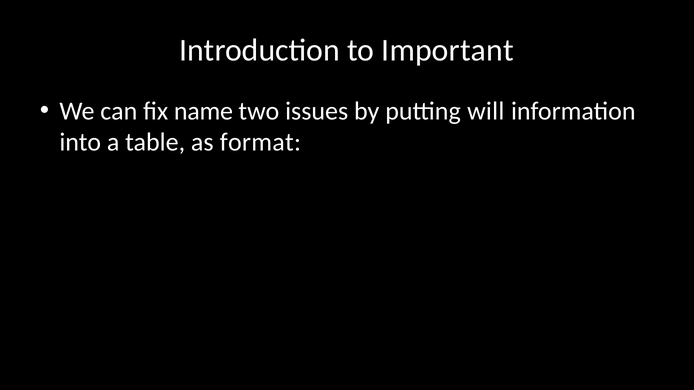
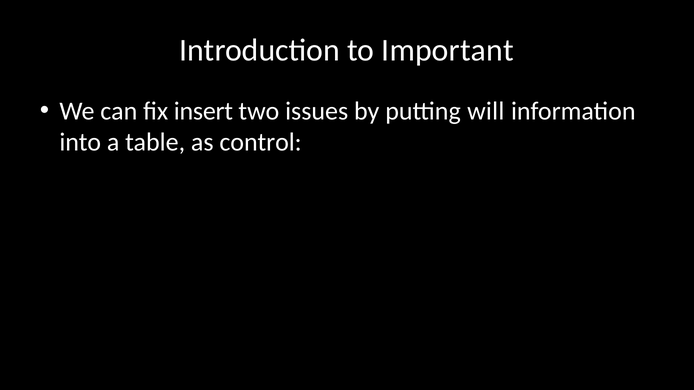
name: name -> insert (203, 111)
format: format -> control (261, 142)
